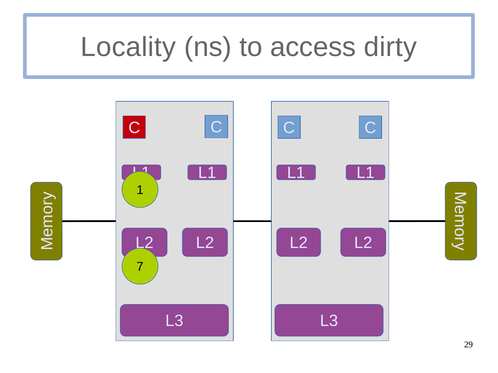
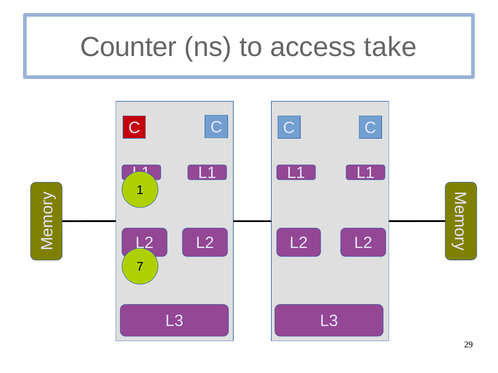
Locality: Locality -> Counter (128, 47)
dirty: dirty -> take (390, 47)
